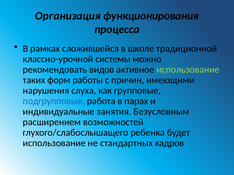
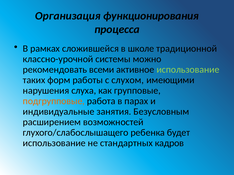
видов: видов -> всеми (102, 70)
причин: причин -> слухом (128, 80)
подгрупповые colour: blue -> orange (54, 101)
